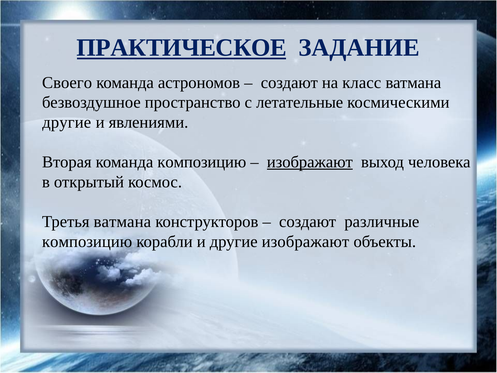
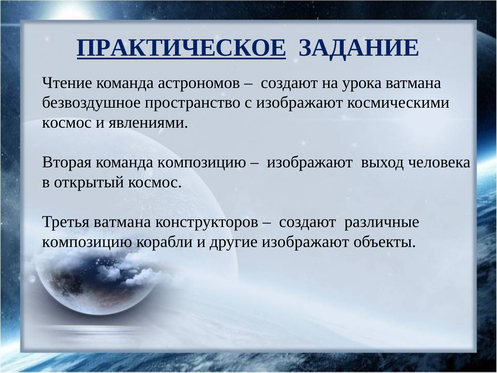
Своего: Своего -> Чтение (67, 82)
класс: класс -> урока (362, 82)
с летательные: летательные -> изображают (300, 102)
другие: другие -> космос (67, 122)
изображают underline: present -> none (310, 162)
